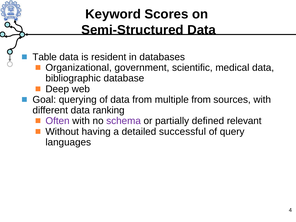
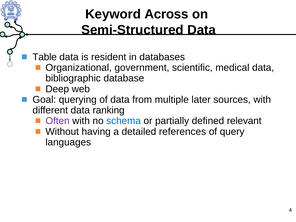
Scores: Scores -> Across (166, 14)
multiple from: from -> later (201, 100)
schema colour: purple -> blue (124, 121)
successful: successful -> references (182, 132)
